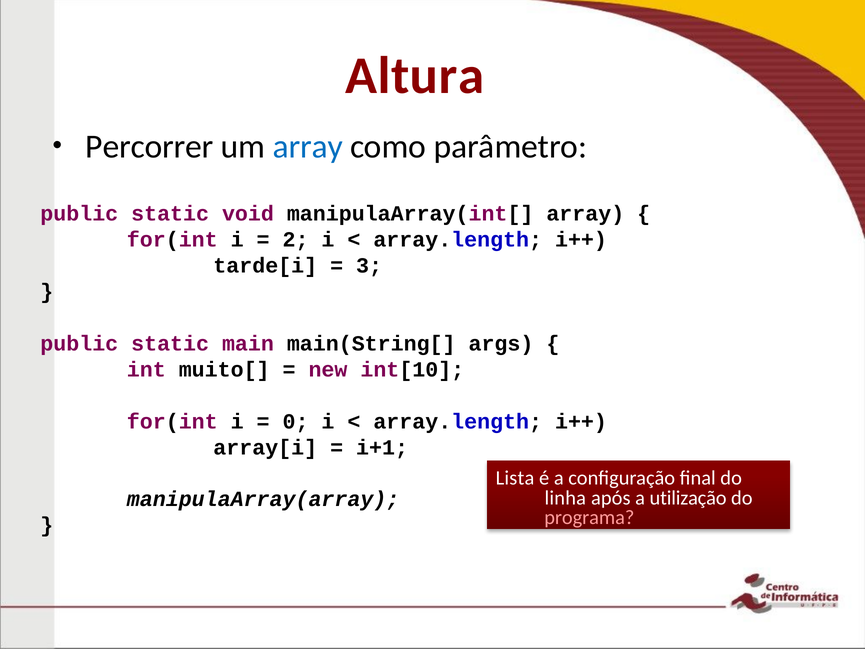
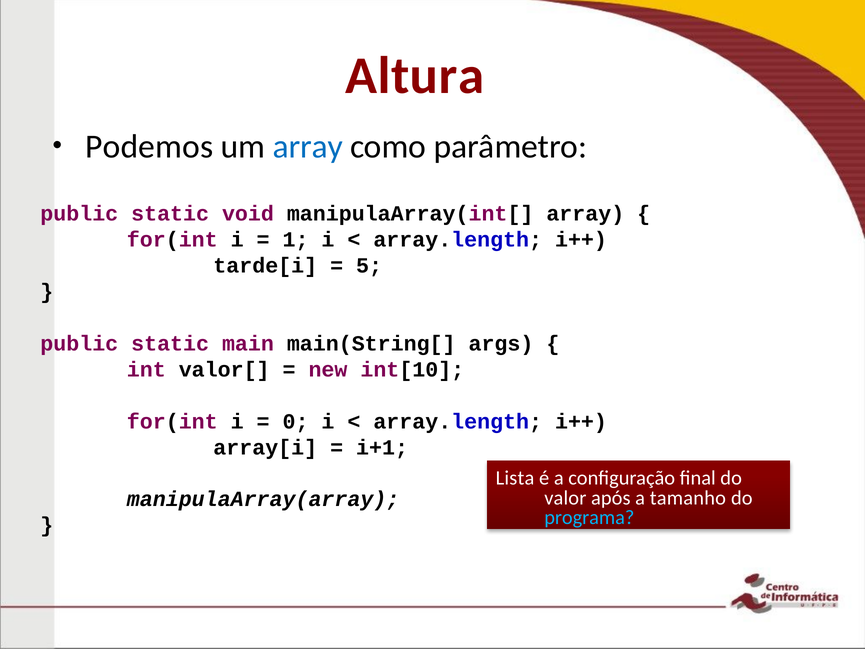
Percorrer: Percorrer -> Podemos (149, 147)
2: 2 -> 1 (296, 240)
3: 3 -> 5 (369, 266)
muito[: muito[ -> valor[ (224, 369)
linha: linha -> valor (565, 498)
utilização: utilização -> tamanho (688, 498)
programa colour: pink -> light blue (589, 517)
